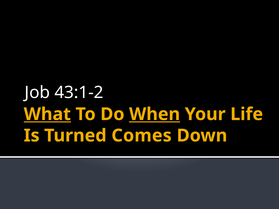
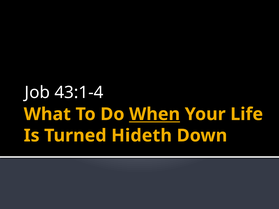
43:1-2: 43:1-2 -> 43:1-4 (79, 93)
What underline: present -> none (47, 114)
Comes: Comes -> Hideth (142, 136)
